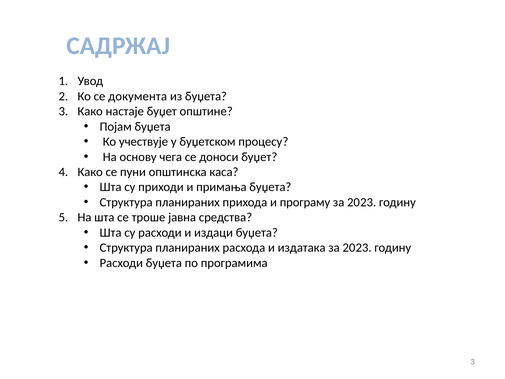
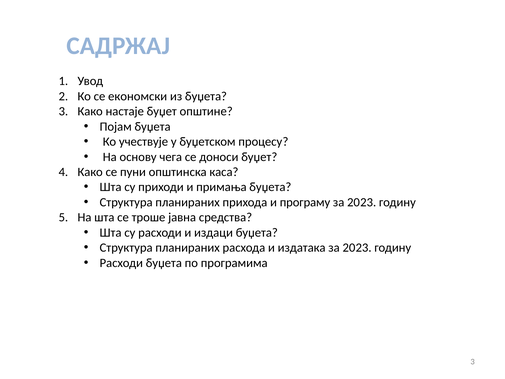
документа: документа -> економски (138, 96)
